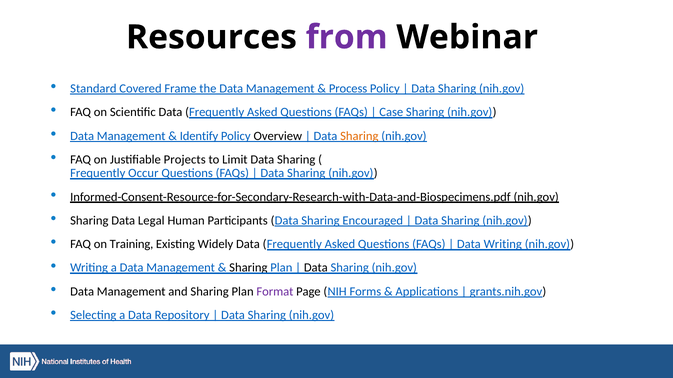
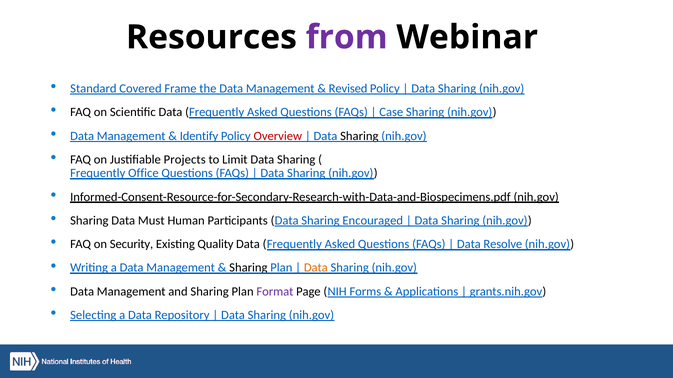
Process: Process -> Revised (348, 89)
Overview colour: black -> red (278, 136)
Sharing colour: orange -> black (359, 136)
Occur: Occur -> Office (143, 173)
Legal: Legal -> Must (151, 221)
Training: Training -> Security (132, 245)
Widely: Widely -> Quality (216, 245)
Data Writing: Writing -> Resolve (503, 245)
Data colour: black -> orange (316, 268)
